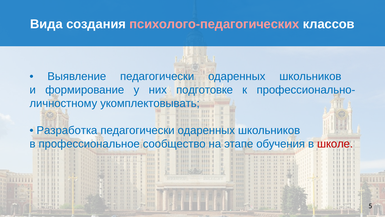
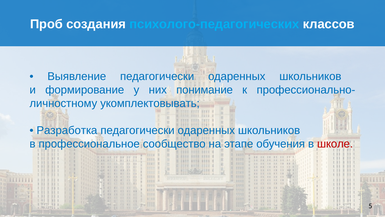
Вида: Вида -> Проб (46, 24)
психолого-педагогических colour: pink -> light blue (214, 24)
подготовке: подготовке -> понимание (205, 90)
